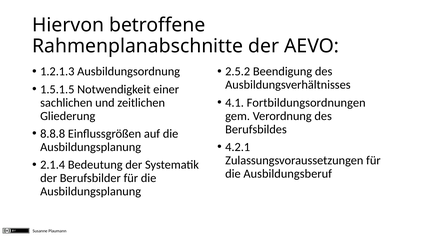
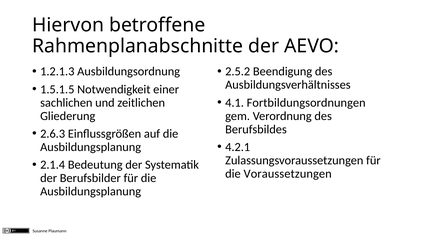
8.8.8: 8.8.8 -> 2.6.3 (53, 134)
Ausbildungsberuf: Ausbildungsberuf -> Voraussetzungen (288, 174)
